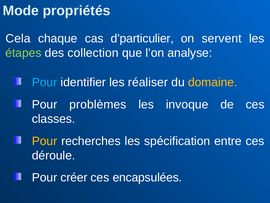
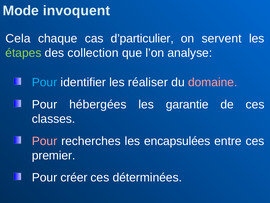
propriétés: propriétés -> invoquent (76, 11)
domaine colour: yellow -> pink (213, 82)
problèmes: problèmes -> hébergées (98, 104)
invoque: invoque -> garantie (187, 104)
Pour colour: yellow -> pink (45, 141)
spécification: spécification -> encapsulées (177, 141)
déroule: déroule -> premier (54, 155)
encapsulées: encapsulées -> déterminées (147, 177)
